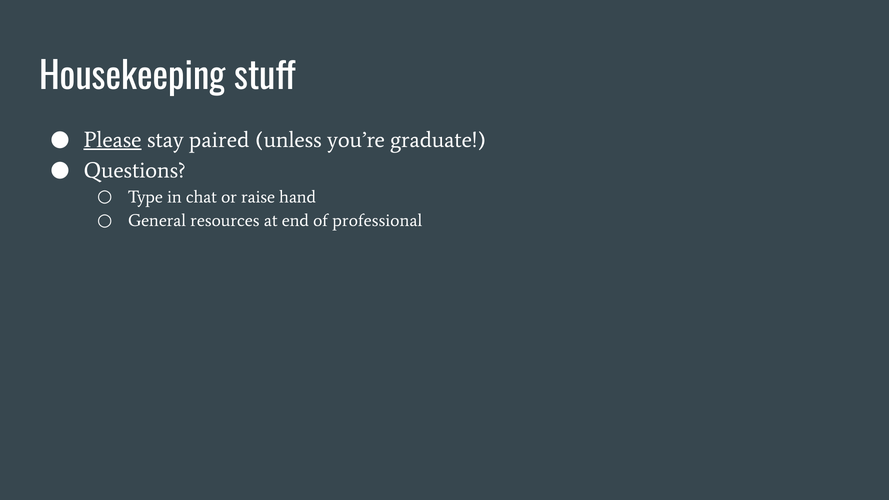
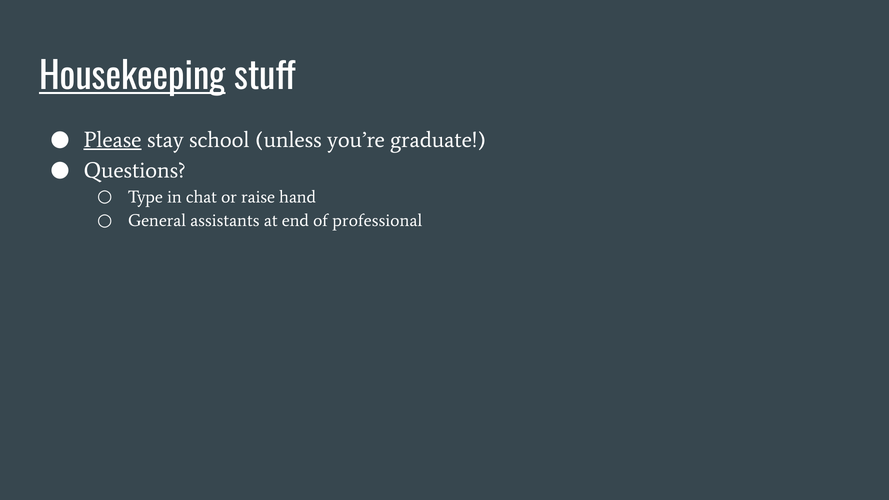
Housekeeping underline: none -> present (132, 77)
paired: paired -> school (219, 140)
resources: resources -> assistants (225, 221)
